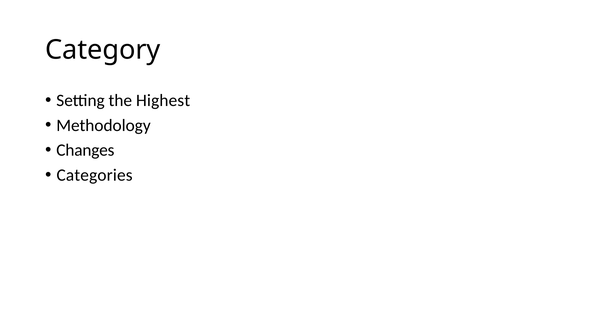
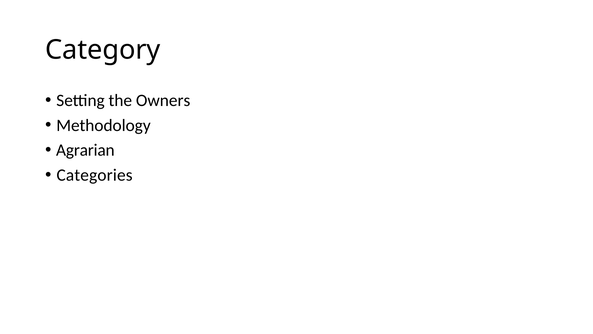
Highest: Highest -> Owners (163, 100)
Changes: Changes -> Agrarian (85, 150)
